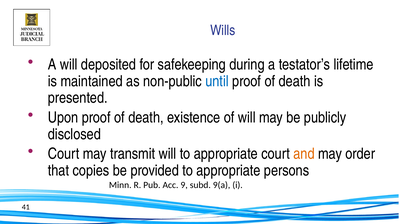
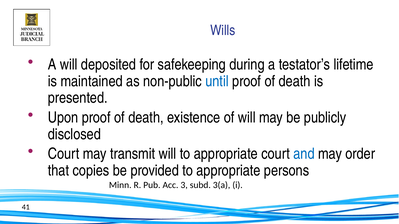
and colour: orange -> blue (304, 154)
9: 9 -> 3 (184, 185)
9(a: 9(a -> 3(a (222, 185)
